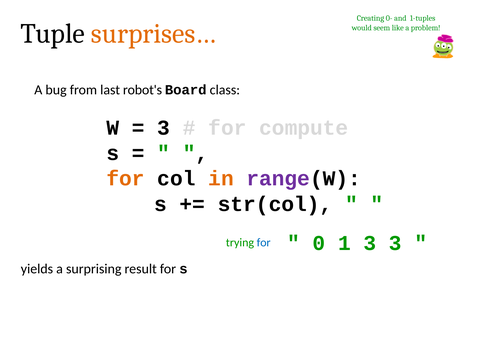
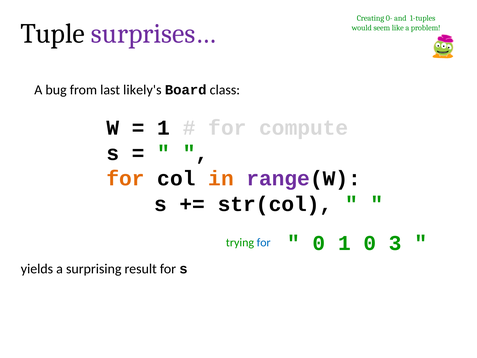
surprises… colour: orange -> purple (154, 34)
robot's: robot's -> likely's (142, 90)
3: 3 -> 1 (164, 128)
1 3: 3 -> 0 (370, 243)
